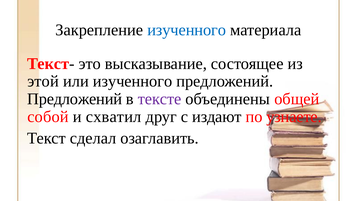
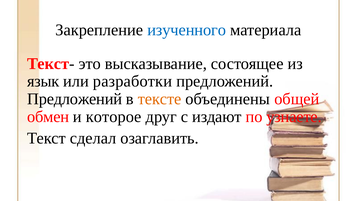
этой: этой -> язык (43, 81)
или изученного: изученного -> разработки (132, 81)
тексте colour: purple -> orange (160, 99)
собой: собой -> обмен (48, 117)
схватил: схватил -> которое (114, 117)
